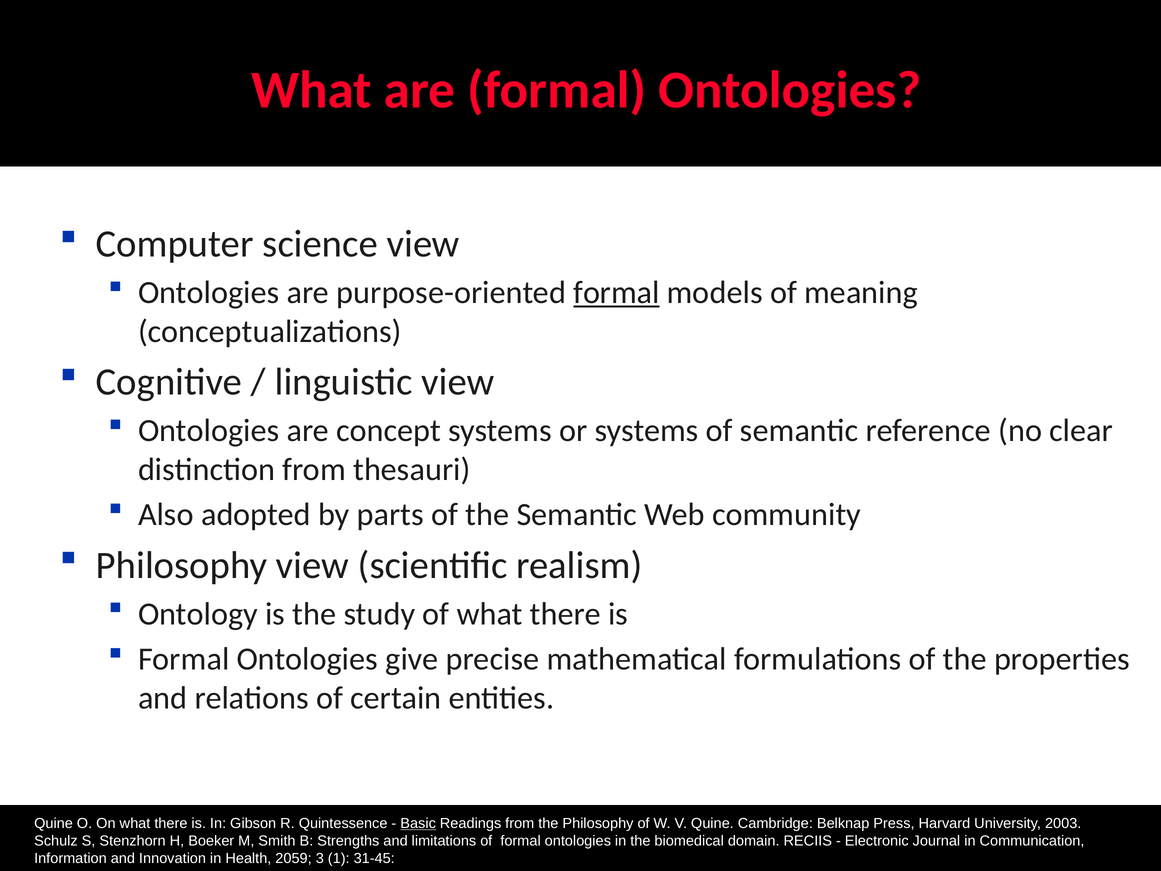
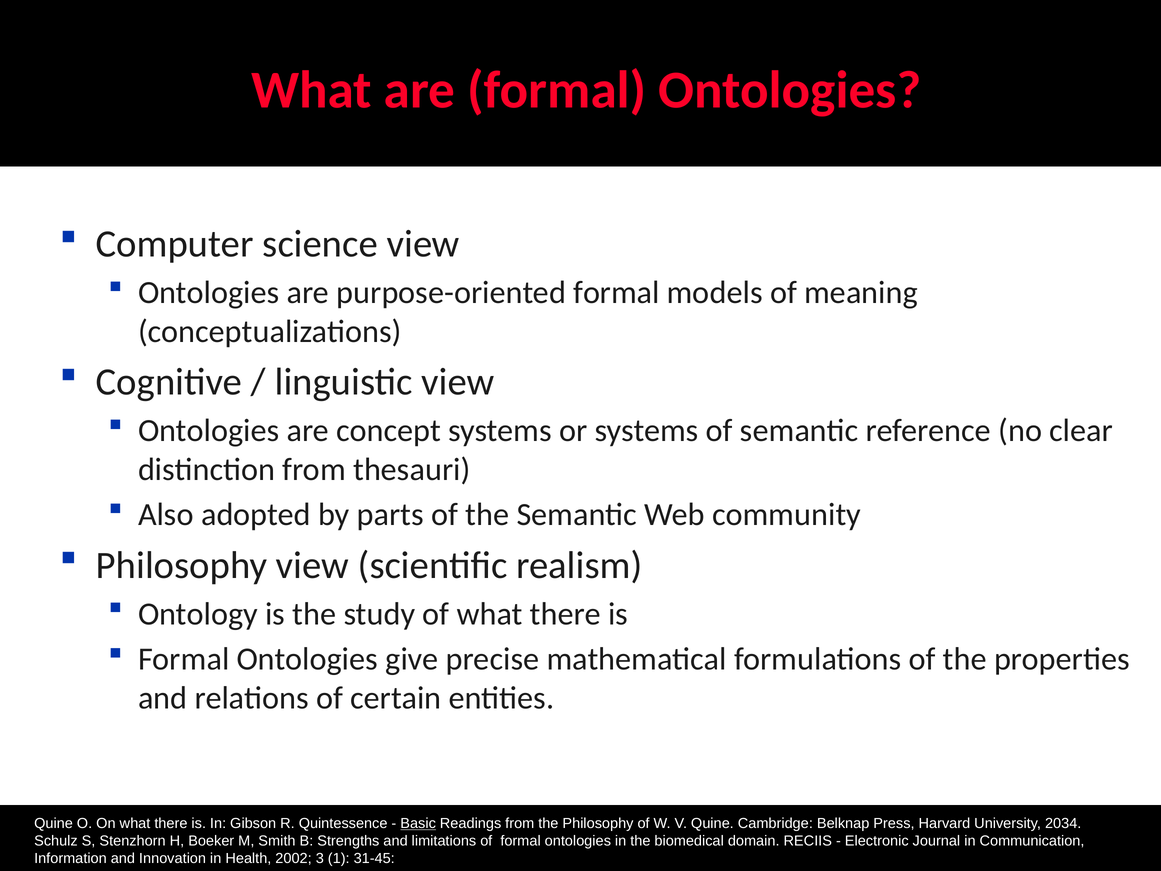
formal underline: present -> none (616, 293)
2003: 2003 -> 2034 (1063, 823)
2059: 2059 -> 2002 (294, 858)
